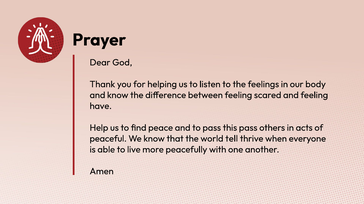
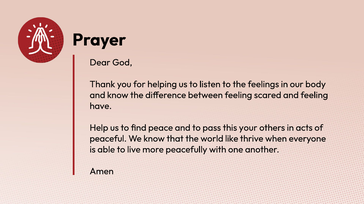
this pass: pass -> your (248, 128)
tell: tell -> like (232, 139)
